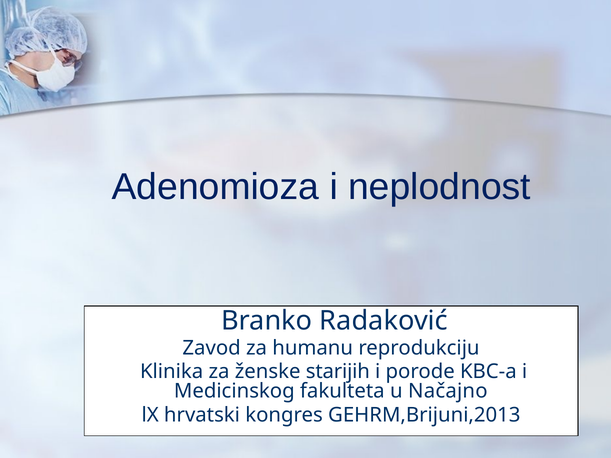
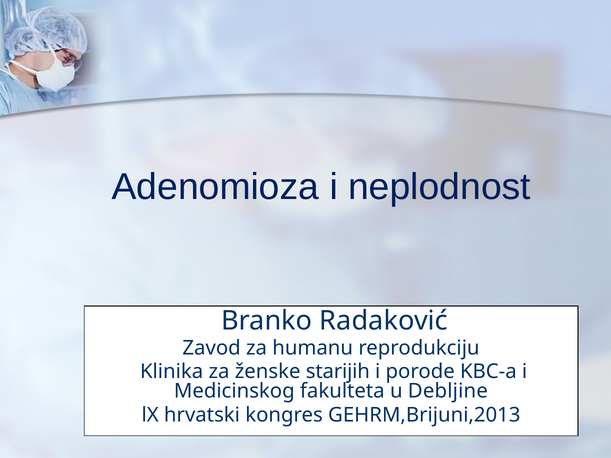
Načajno: Načajno -> Debljine (448, 391)
